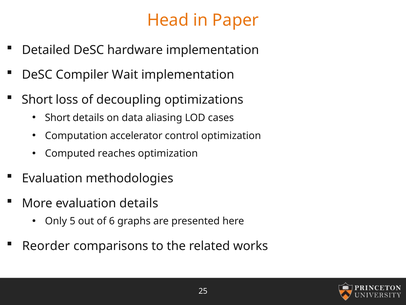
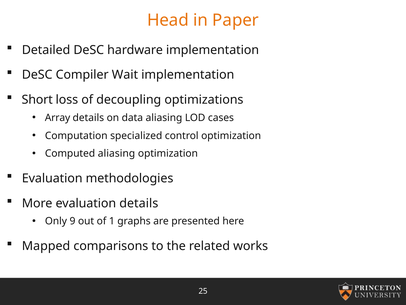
Short: Short -> Array (58, 118)
accelerator: accelerator -> specialized (136, 135)
Computed reaches: reaches -> aliasing (116, 153)
5: 5 -> 9 (73, 221)
6: 6 -> 1 (112, 221)
Reorder: Reorder -> Mapped (46, 246)
